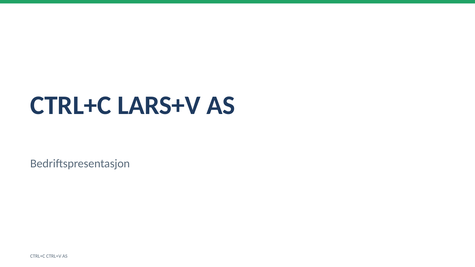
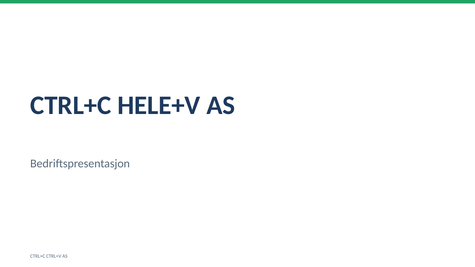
LARS+V: LARS+V -> HELE+V (159, 105)
